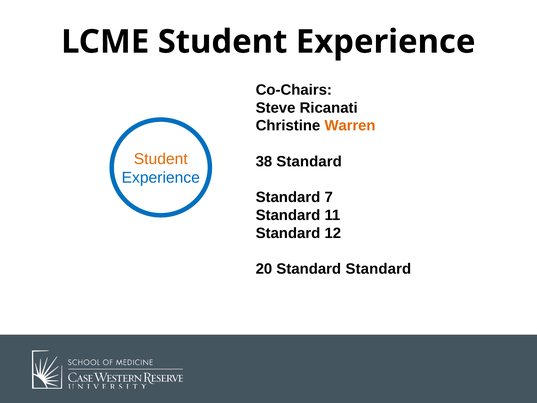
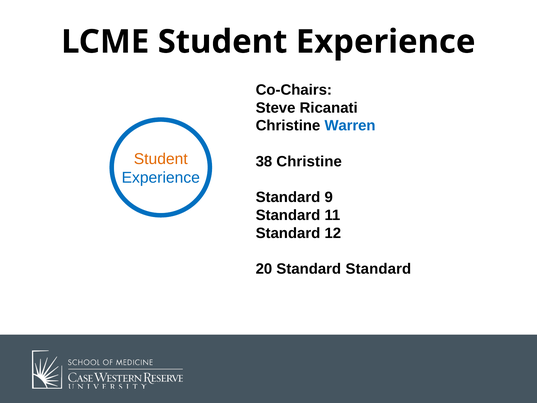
Warren colour: orange -> blue (350, 126)
38 Standard: Standard -> Christine (309, 161)
7: 7 -> 9 (329, 197)
